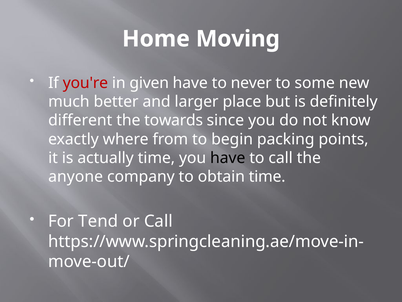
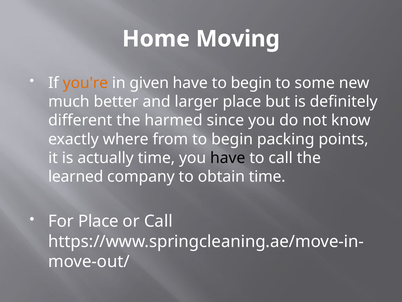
you're colour: red -> orange (85, 83)
have to never: never -> begin (251, 83)
towards: towards -> harmed (174, 120)
anyone: anyone -> learned (76, 176)
For Tend: Tend -> Place (98, 221)
